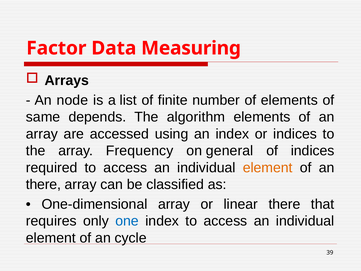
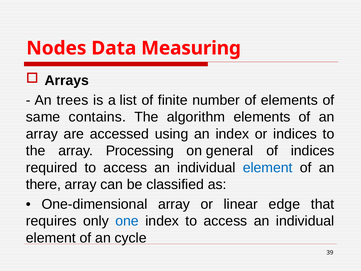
Factor: Factor -> Nodes (56, 48)
node: node -> trees (72, 100)
depends: depends -> contains (97, 117)
Frequency: Frequency -> Processing (140, 151)
element colour: orange -> blue (268, 167)
linear there: there -> edge (284, 204)
